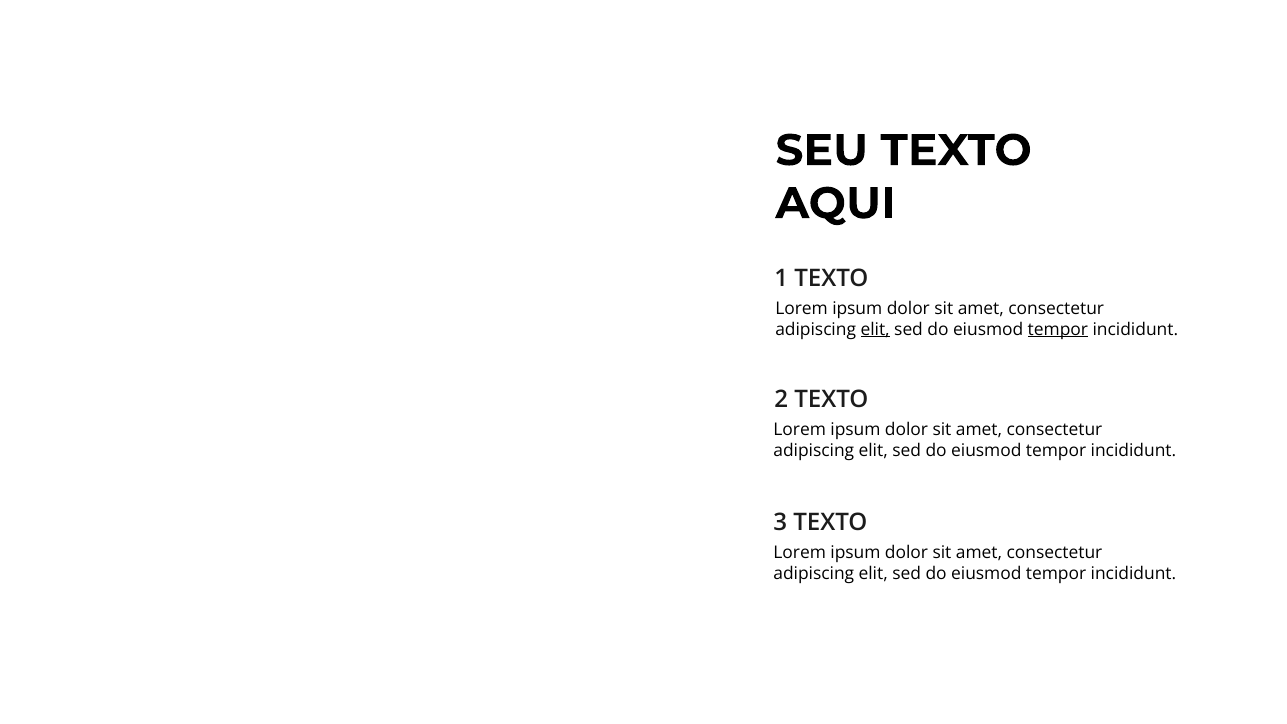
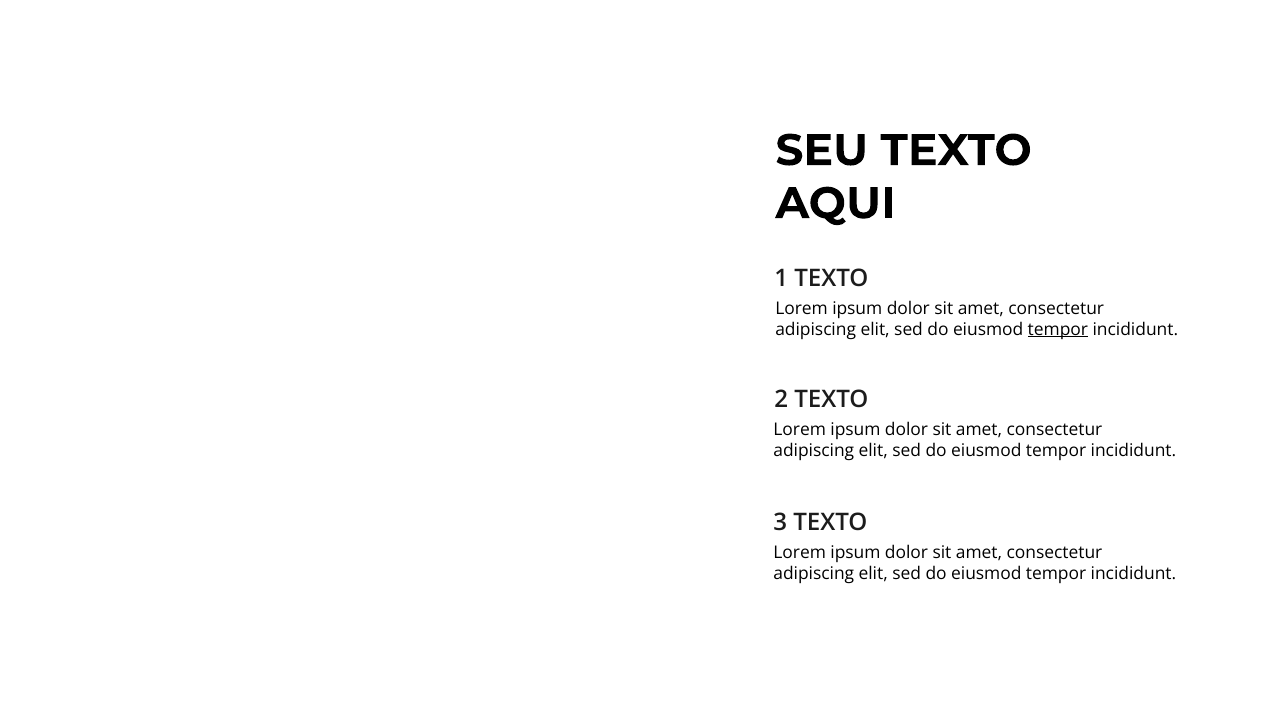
elit underline: present -> none (875, 329)
